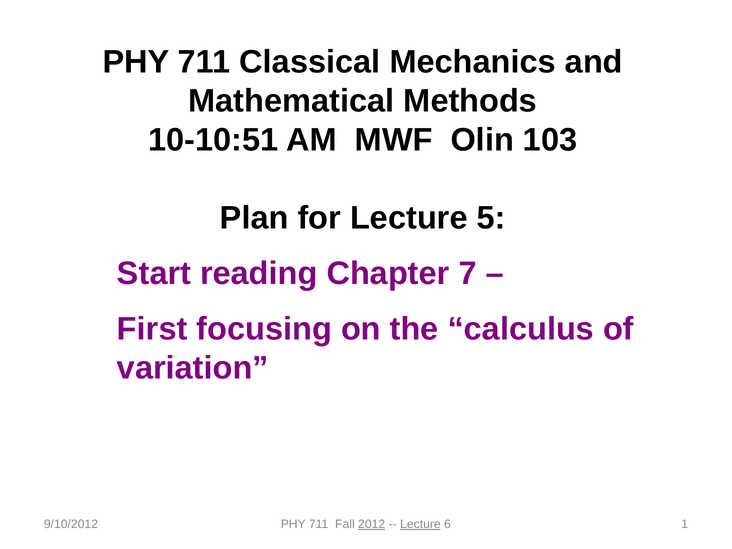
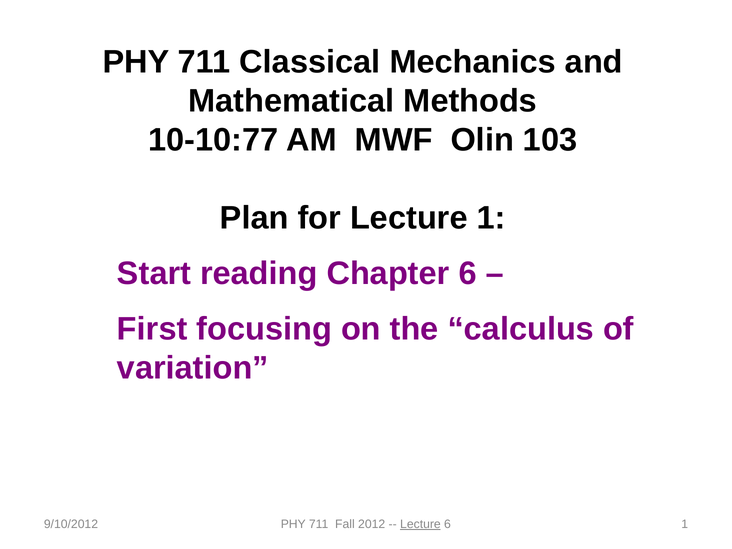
10-10:51: 10-10:51 -> 10-10:77 (213, 140)
Lecture 5: 5 -> 1 (491, 218)
Chapter 7: 7 -> 6 (468, 273)
2012 underline: present -> none (372, 524)
